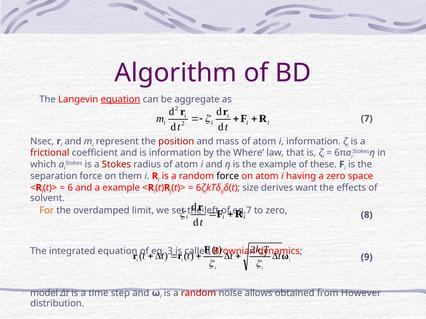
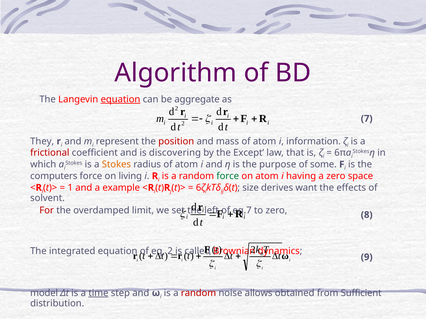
Nsec: Nsec -> They (42, 141)
is information: information -> discovering (175, 153)
Where: Where -> Except (249, 153)
Stokes colour: red -> orange (116, 165)
the example: example -> purpose (278, 165)
these: these -> some (323, 165)
separation: separation -> computers (54, 176)
them: them -> living (130, 176)
force colour: black -> green (228, 176)
6: 6 -> 1 (70, 188)
For colour: orange -> red (47, 211)
3: 3 -> 2 (170, 251)
time underline: none -> present (98, 293)
However: However -> Sufficient (361, 293)
